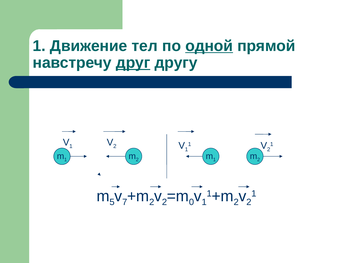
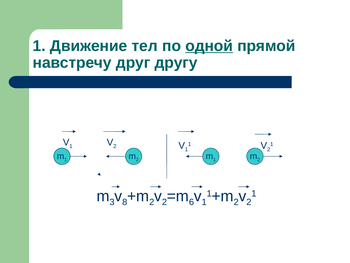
друг underline: present -> none (133, 63)
5: 5 -> 3 (112, 202)
7: 7 -> 8 (125, 202)
0: 0 -> 6 (191, 202)
